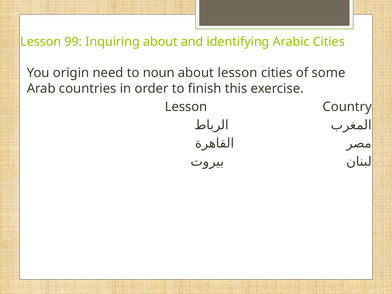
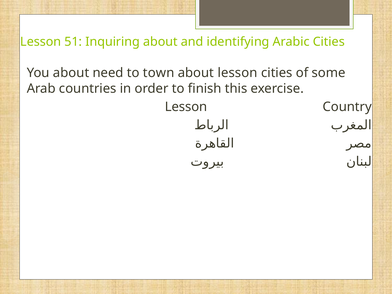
99: 99 -> 51 (73, 42)
You origin: origin -> about (71, 73)
noun: noun -> town (159, 73)
